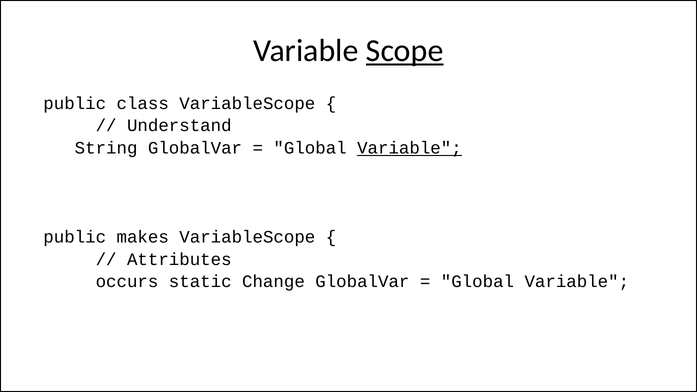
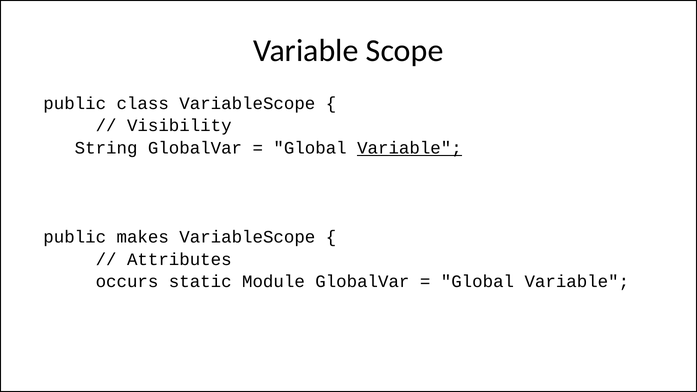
Scope underline: present -> none (405, 51)
Understand: Understand -> Visibility (179, 126)
Change: Change -> Module (273, 282)
